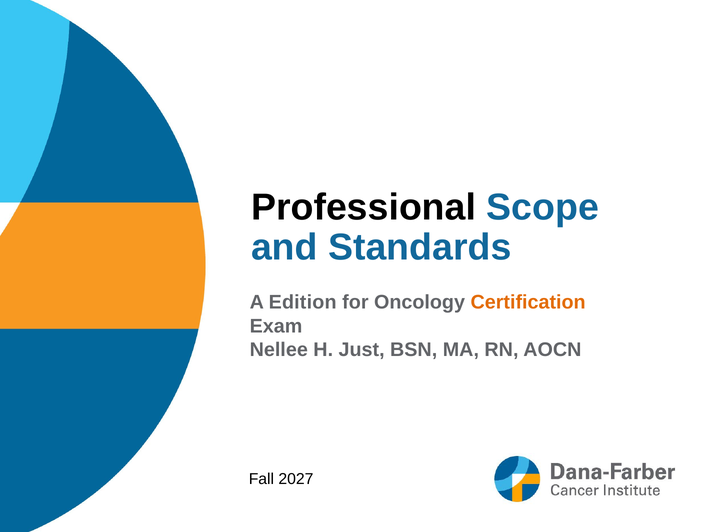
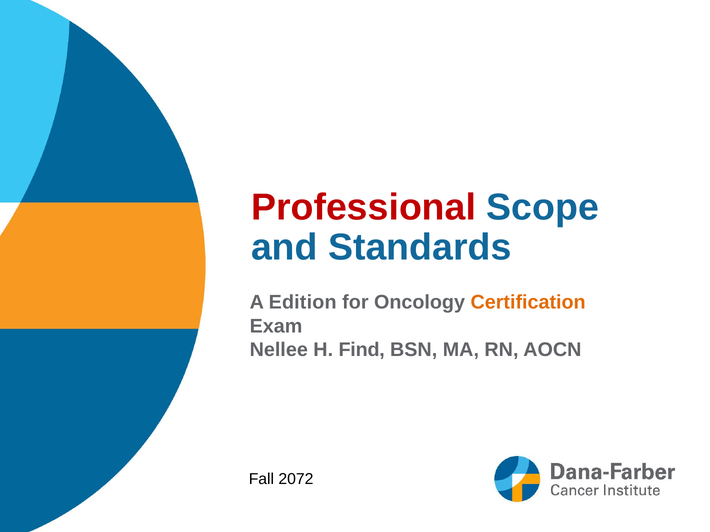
Professional colour: black -> red (364, 207)
Just: Just -> Find (362, 350)
2027: 2027 -> 2072 (296, 479)
